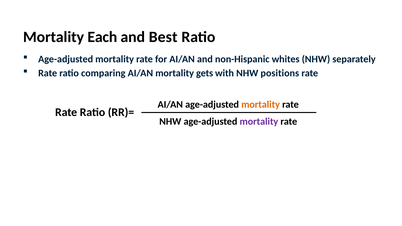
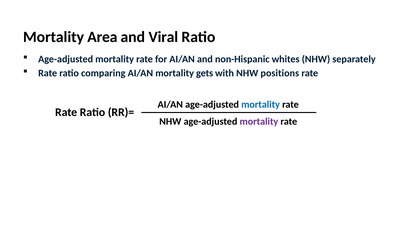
Each: Each -> Area (102, 37)
Best: Best -> Viral (163, 37)
mortality colour: orange -> blue (261, 104)
